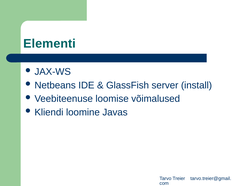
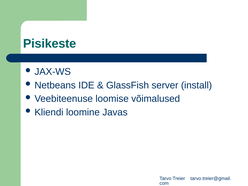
Elementi: Elementi -> Pisikeste (50, 44)
